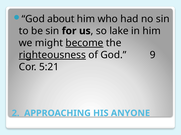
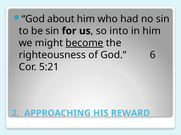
lake: lake -> into (119, 31)
righteousness underline: present -> none (52, 55)
9: 9 -> 6 (153, 55)
ANYONE: ANYONE -> REWARD (130, 114)
